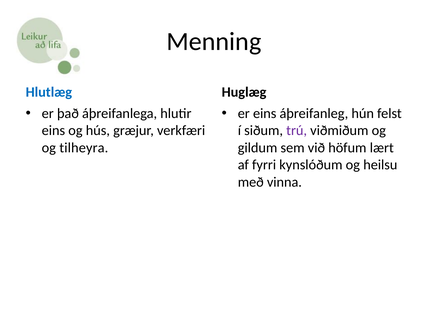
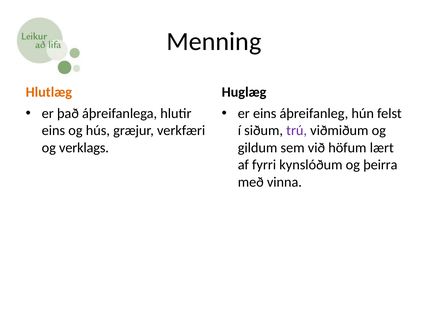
Hlutlæg colour: blue -> orange (49, 92)
tilheyra: tilheyra -> verklags (84, 148)
heilsu: heilsu -> þeirra (380, 165)
